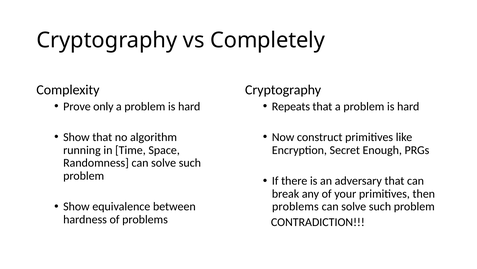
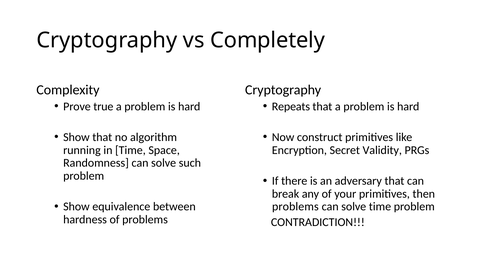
only: only -> true (103, 106)
Enough: Enough -> Validity (382, 150)
such: such -> time (380, 206)
